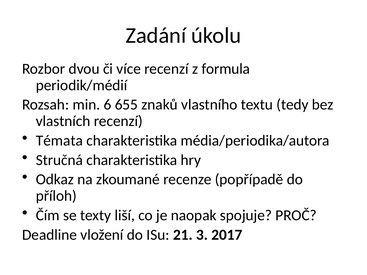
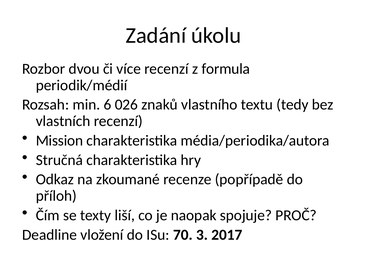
655: 655 -> 026 (126, 105)
Témata: Témata -> Mission (59, 141)
21: 21 -> 70 (183, 235)
